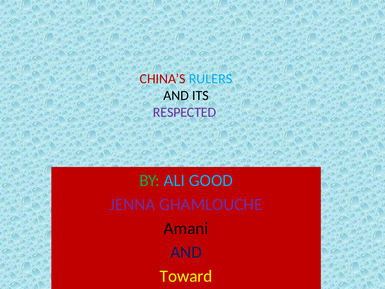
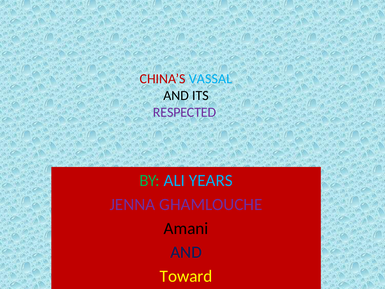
RULERS: RULERS -> VASSAL (211, 79)
GOOD: GOOD -> YEARS (211, 180)
